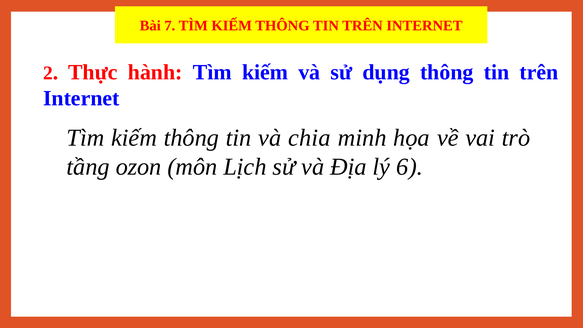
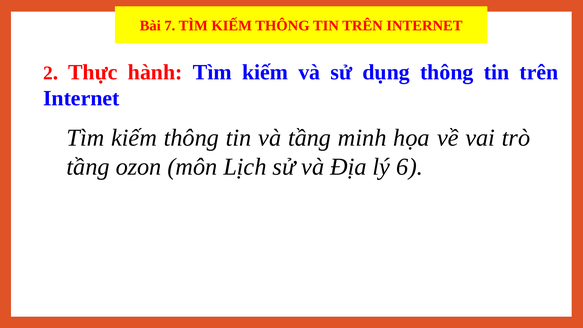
và chia: chia -> tầng (310, 138)
